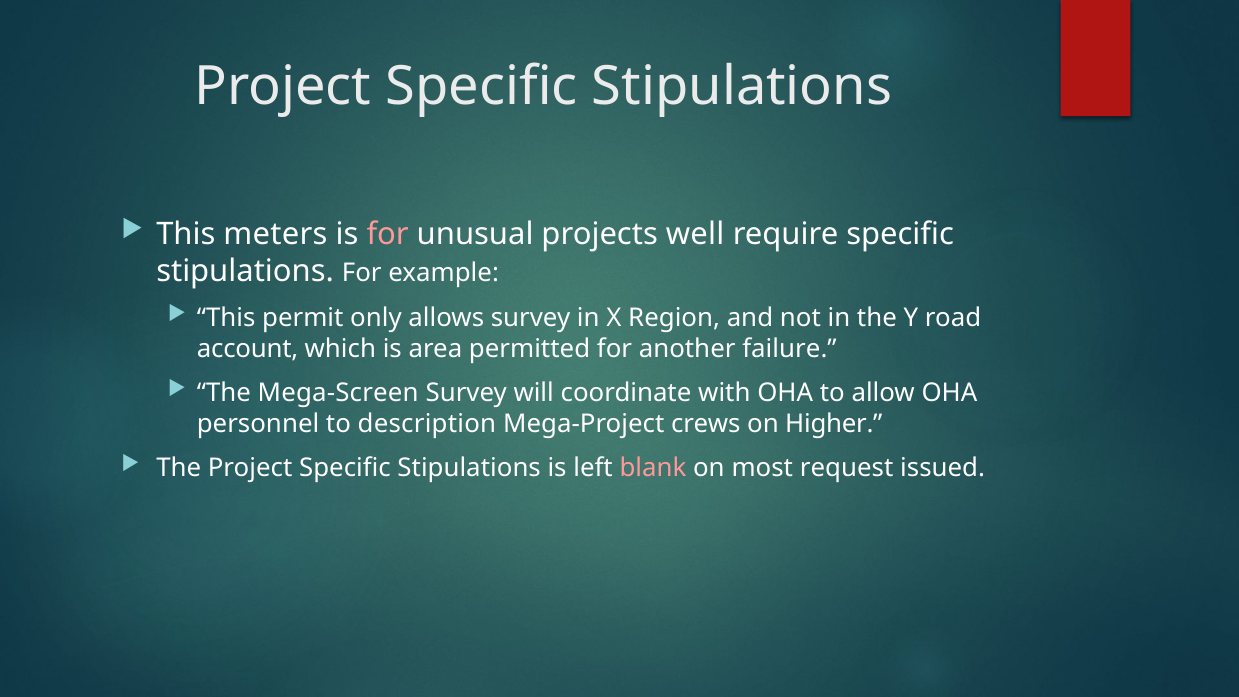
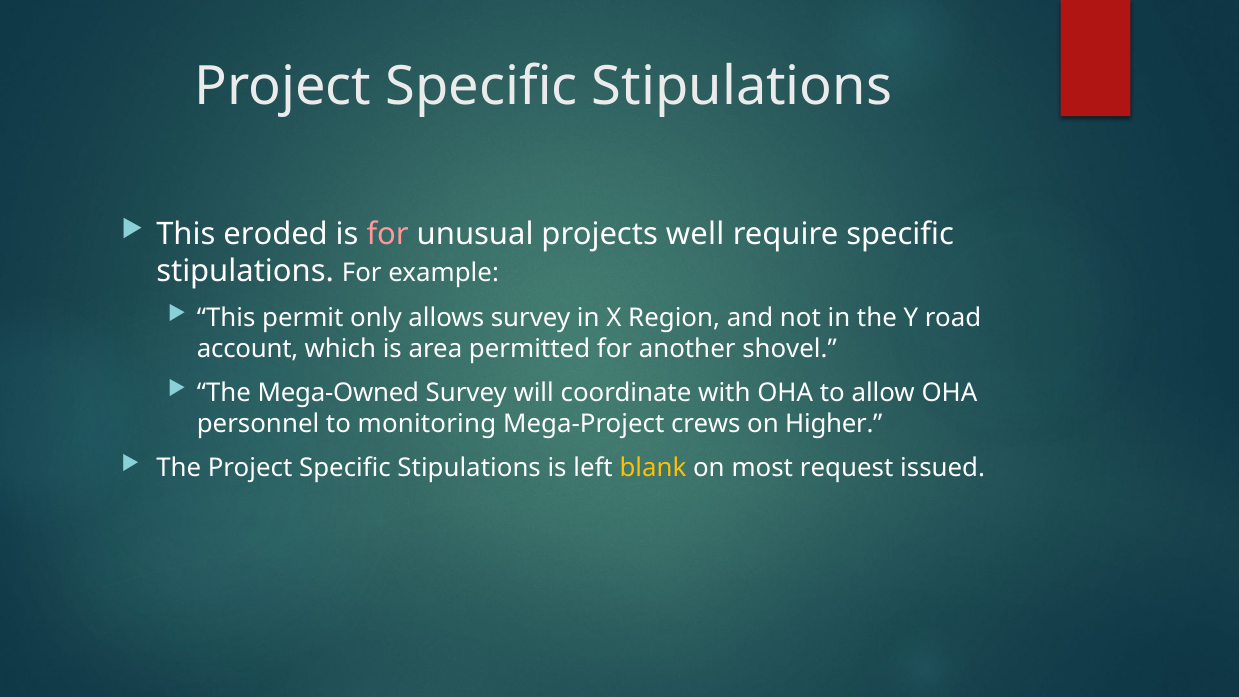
meters: meters -> eroded (276, 234)
failure: failure -> shovel (790, 349)
Mega-Screen: Mega-Screen -> Mega-Owned (338, 393)
description: description -> monitoring (427, 424)
blank colour: pink -> yellow (653, 468)
